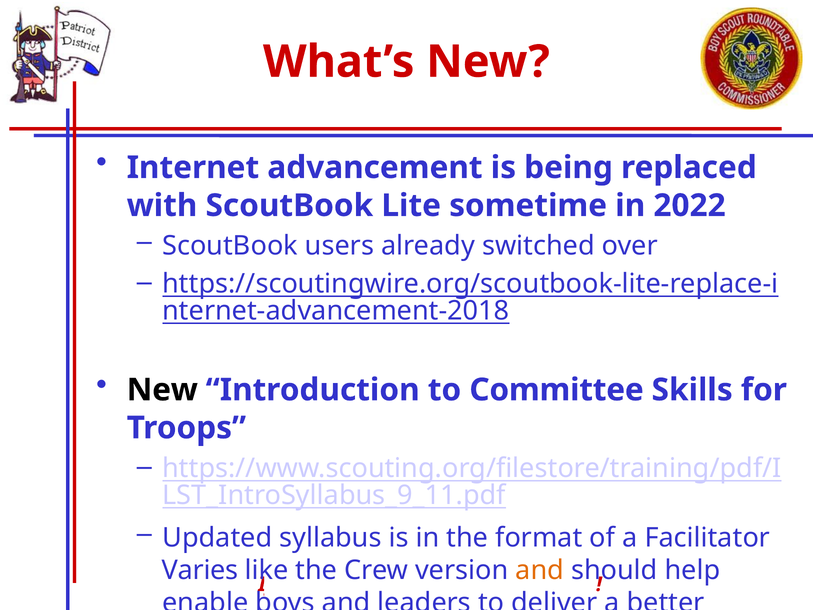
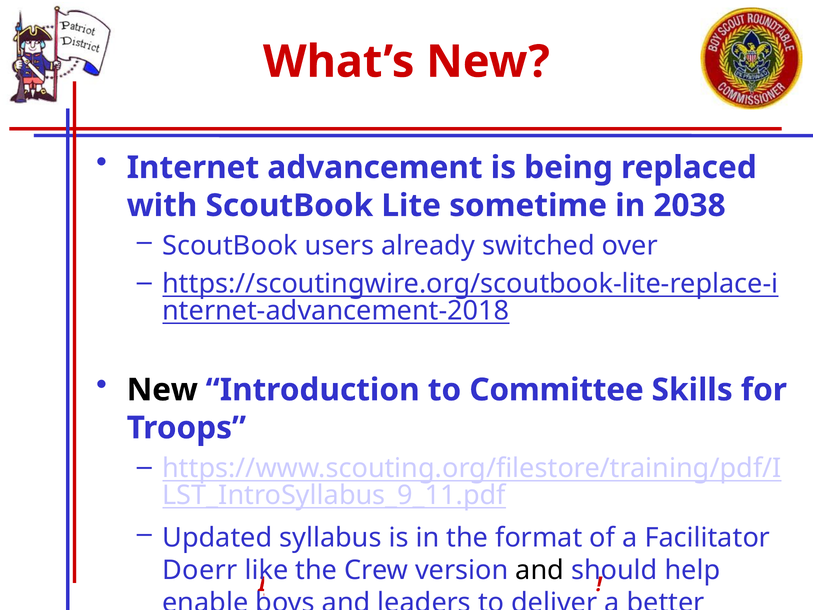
2022: 2022 -> 2038 (690, 205)
Varies: Varies -> Doerr (200, 570)
and colour: orange -> black (540, 570)
